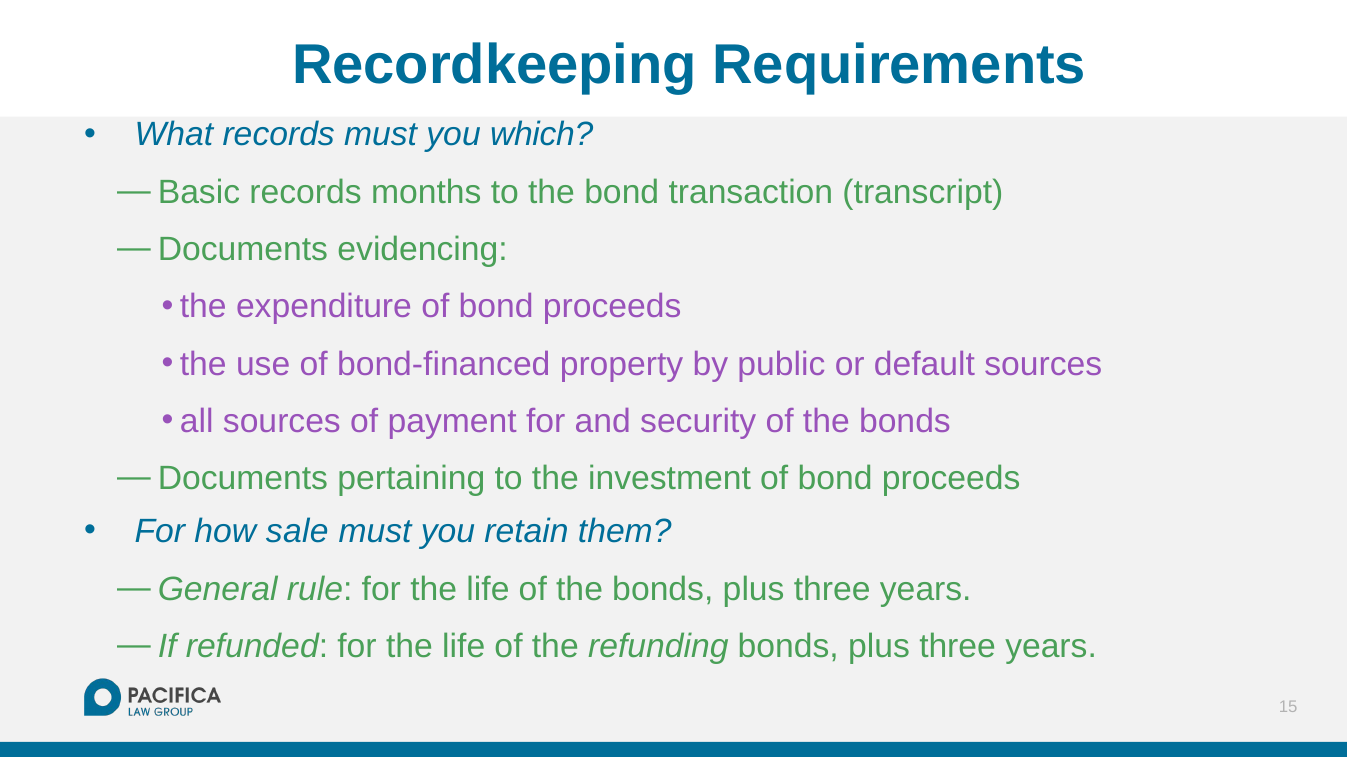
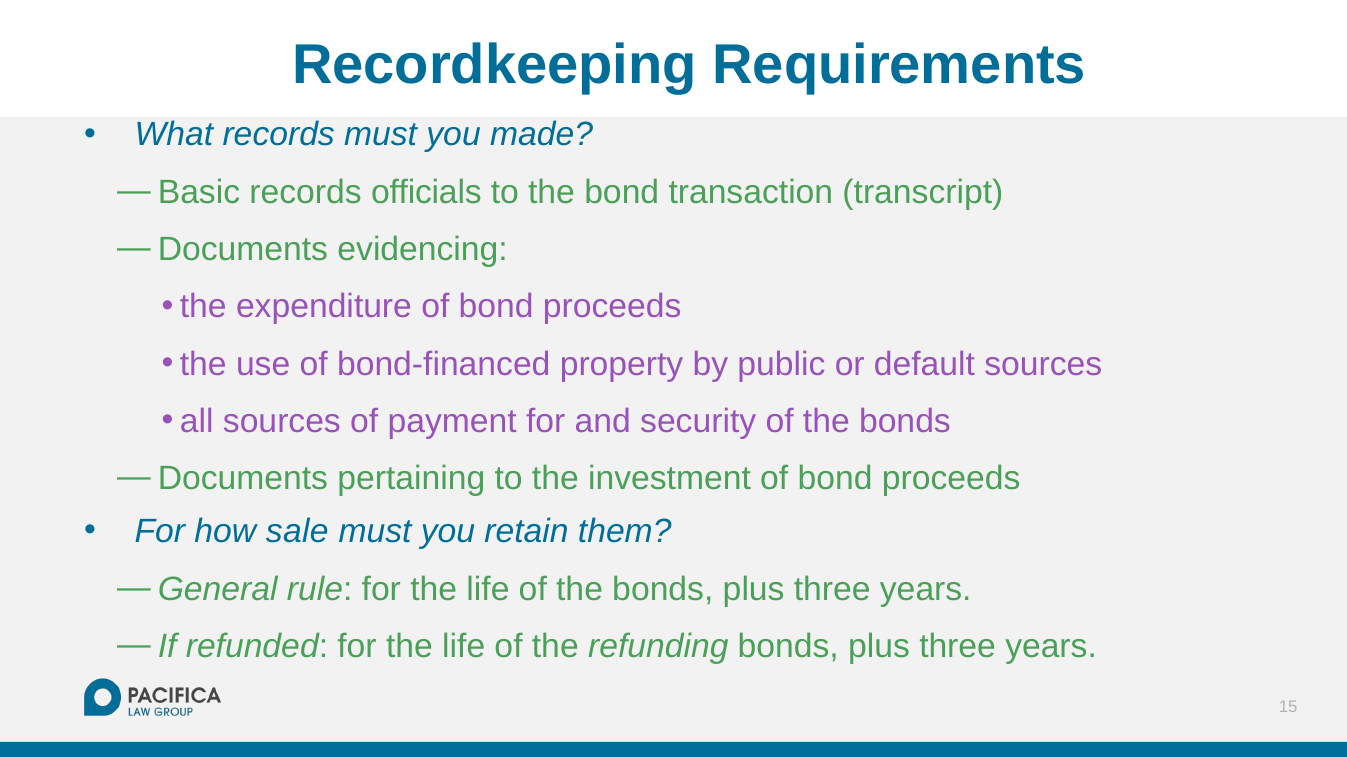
which: which -> made (542, 135)
months: months -> officials (426, 193)
